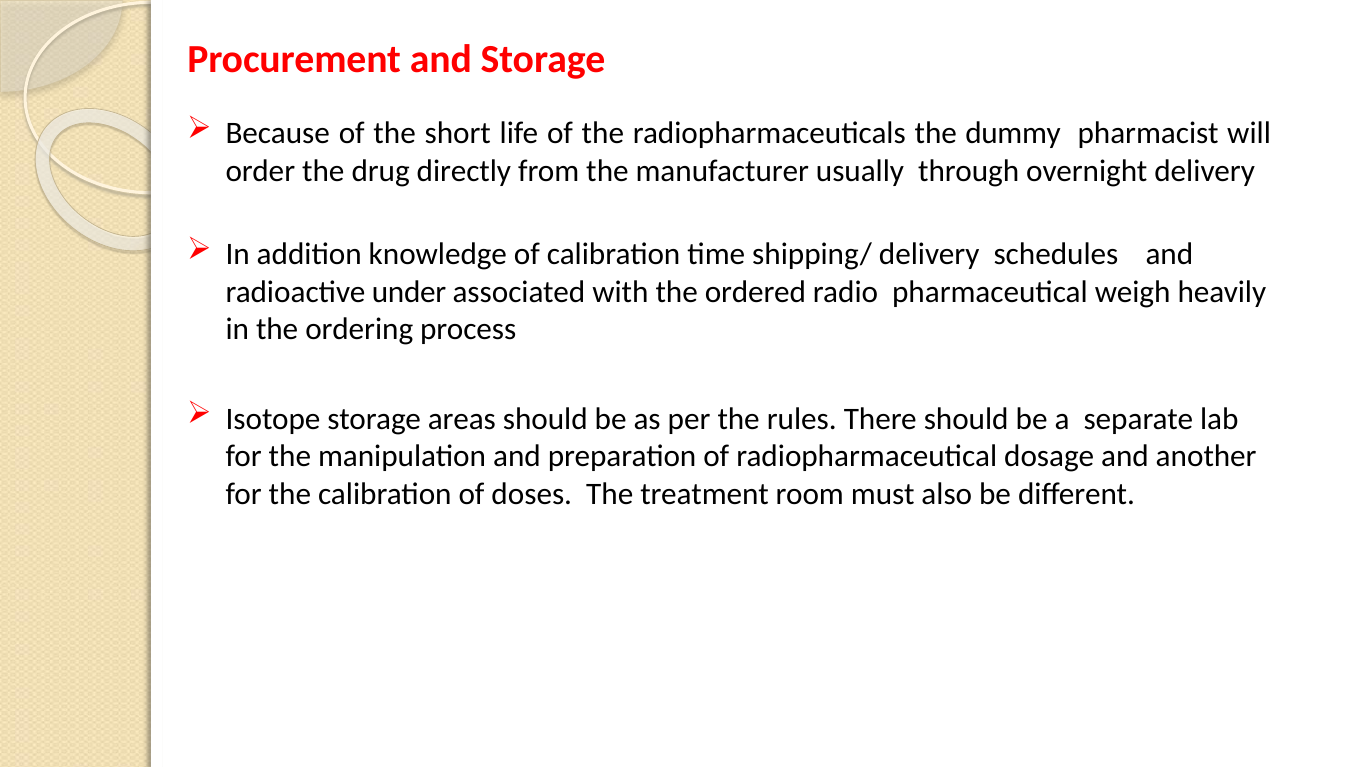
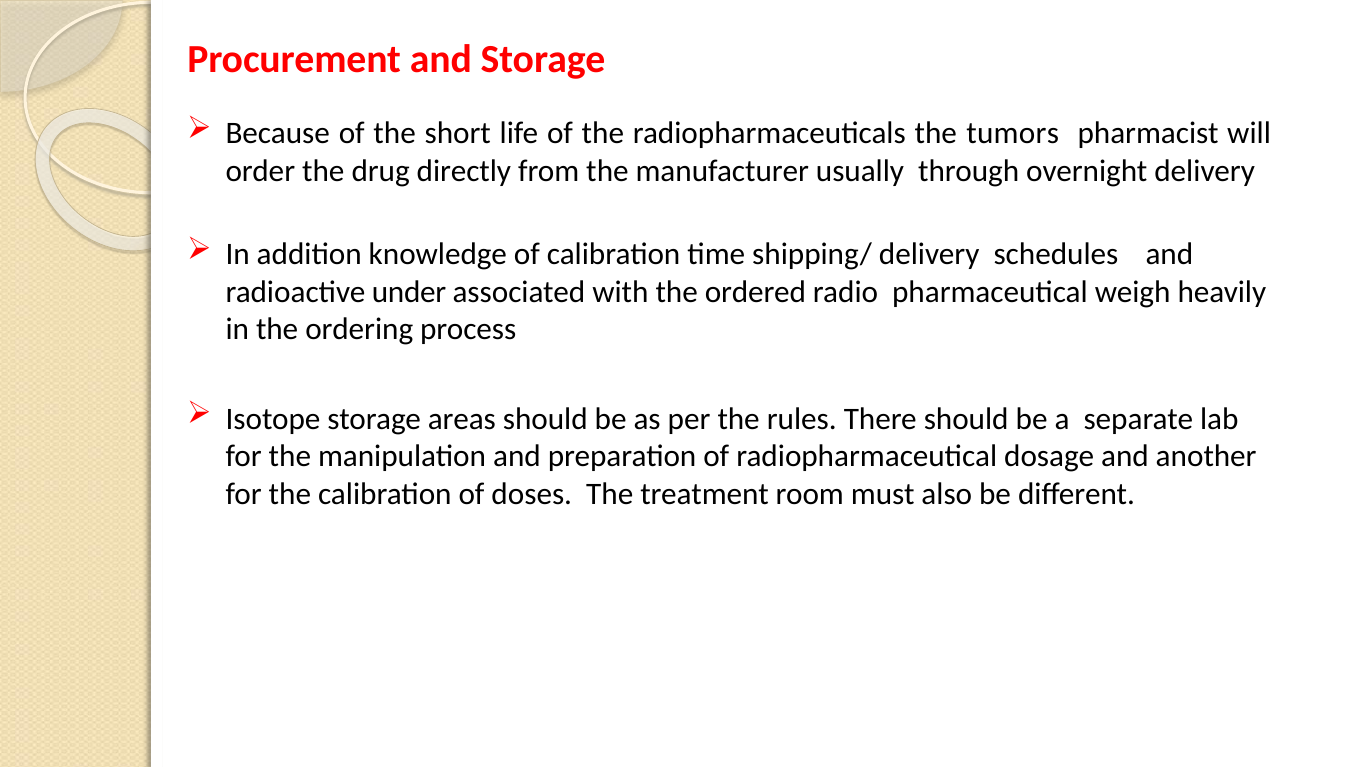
dummy: dummy -> tumors (1013, 133)
